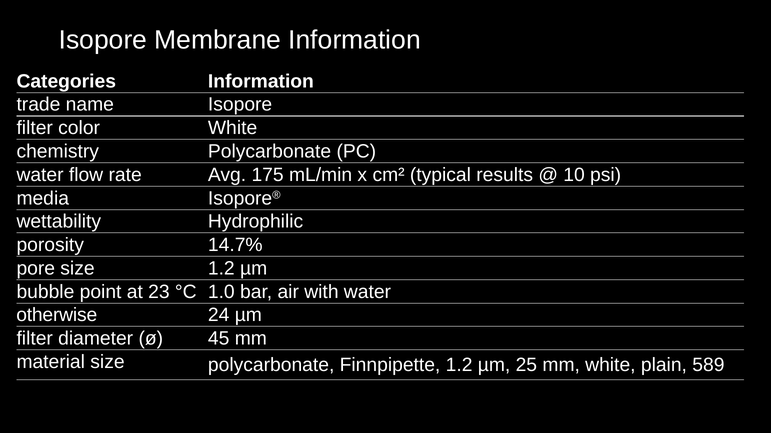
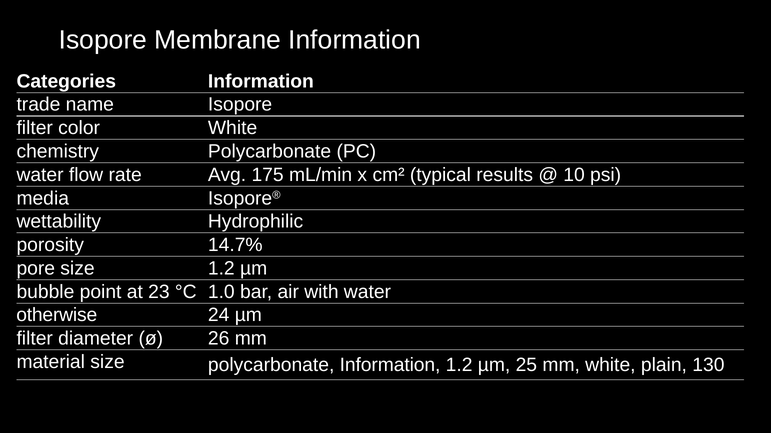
45: 45 -> 26 (219, 339)
polycarbonate Finnpipette: Finnpipette -> Information (390, 366)
589: 589 -> 130 (708, 366)
